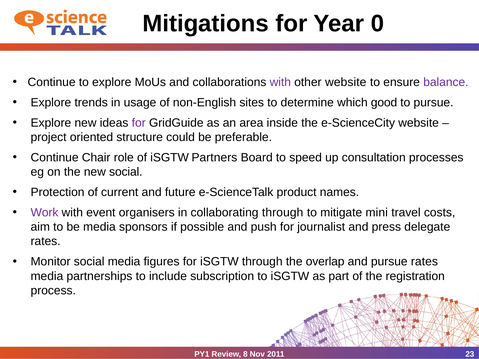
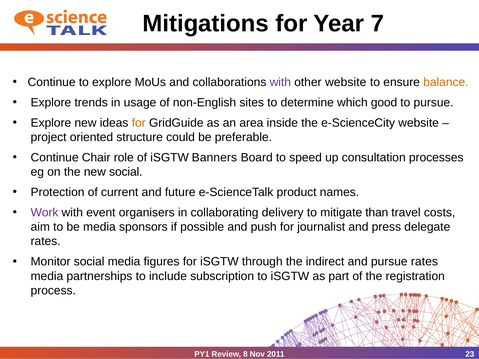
0: 0 -> 7 (377, 24)
balance colour: purple -> orange (446, 82)
for colour: purple -> orange (139, 123)
Partners: Partners -> Banners (214, 158)
collaborating through: through -> delivery (283, 213)
mini: mini -> than (377, 213)
overlap: overlap -> indirect (325, 262)
